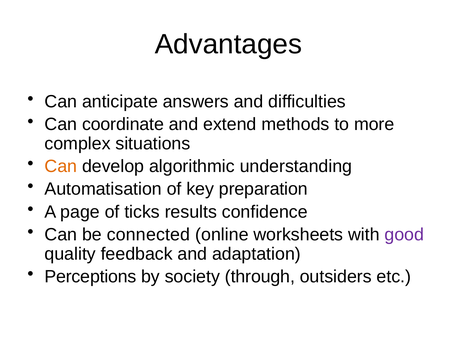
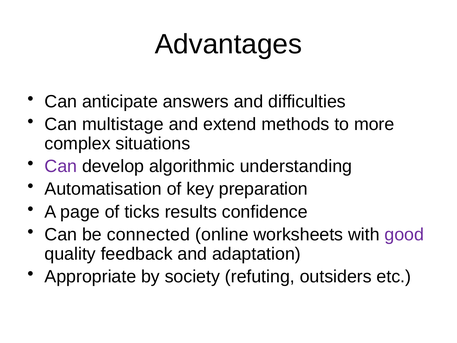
coordinate: coordinate -> multistage (123, 124)
Can colour: orange -> purple (61, 166)
Perceptions: Perceptions -> Appropriate (90, 276)
through: through -> refuting (260, 276)
